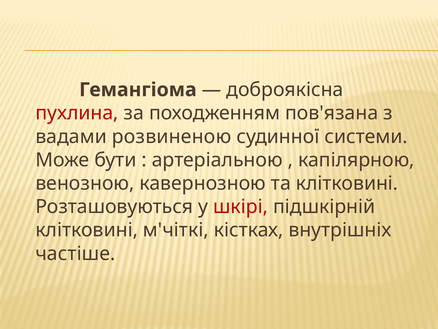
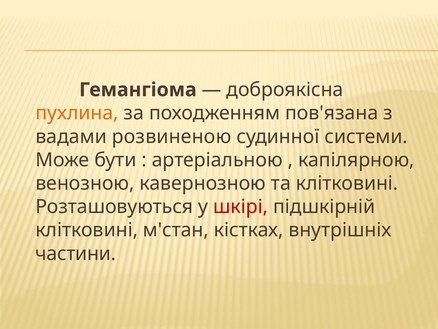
пухлина colour: red -> orange (77, 113)
м'чіткі: м'чіткі -> м'стан (176, 230)
частіше: частіше -> частини (76, 253)
